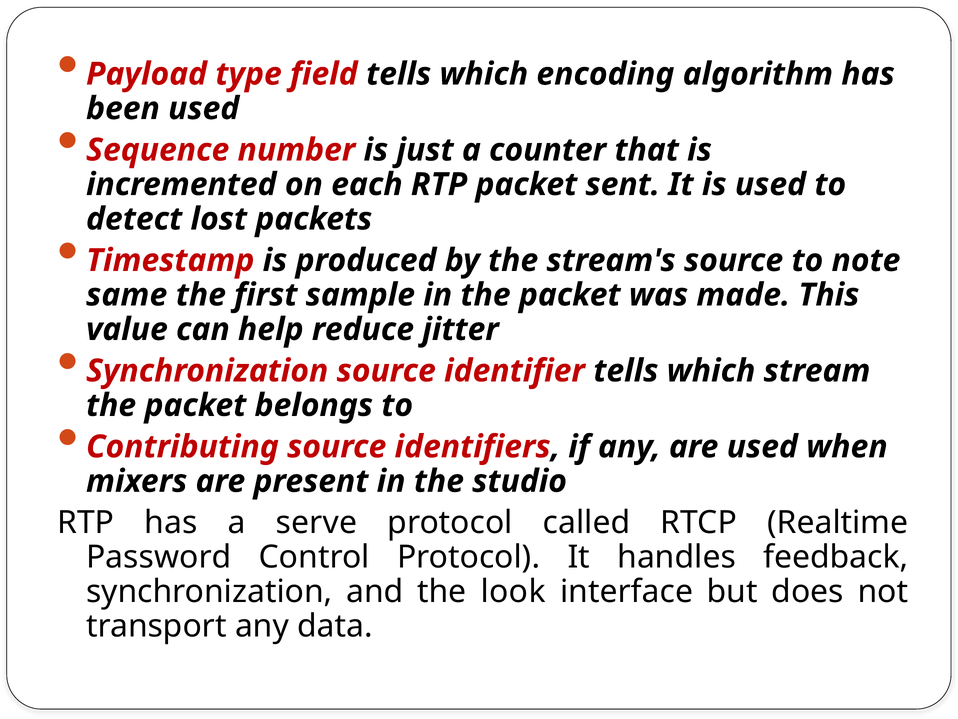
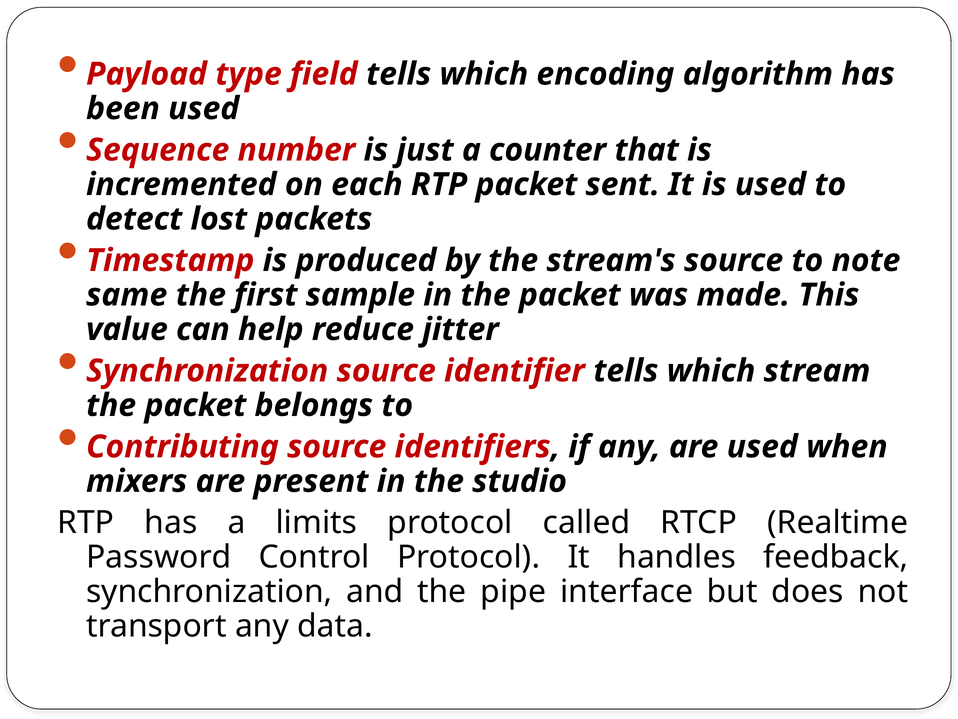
serve: serve -> limits (316, 522)
look: look -> pipe (513, 591)
